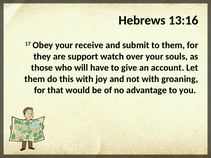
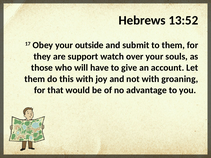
13:16: 13:16 -> 13:52 (183, 20)
receive: receive -> outside (89, 45)
